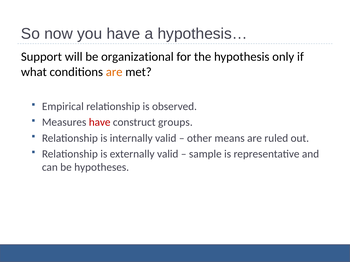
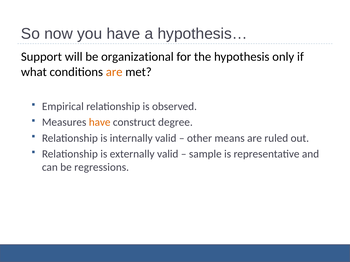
have colour: red -> orange (100, 123)
groups: groups -> degree (175, 123)
hypotheses: hypotheses -> regressions (102, 168)
